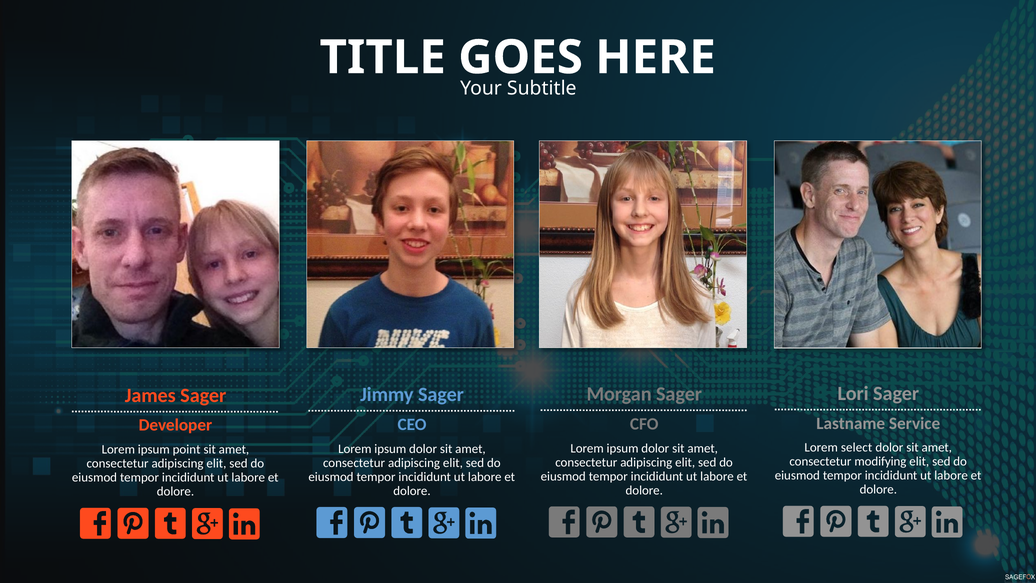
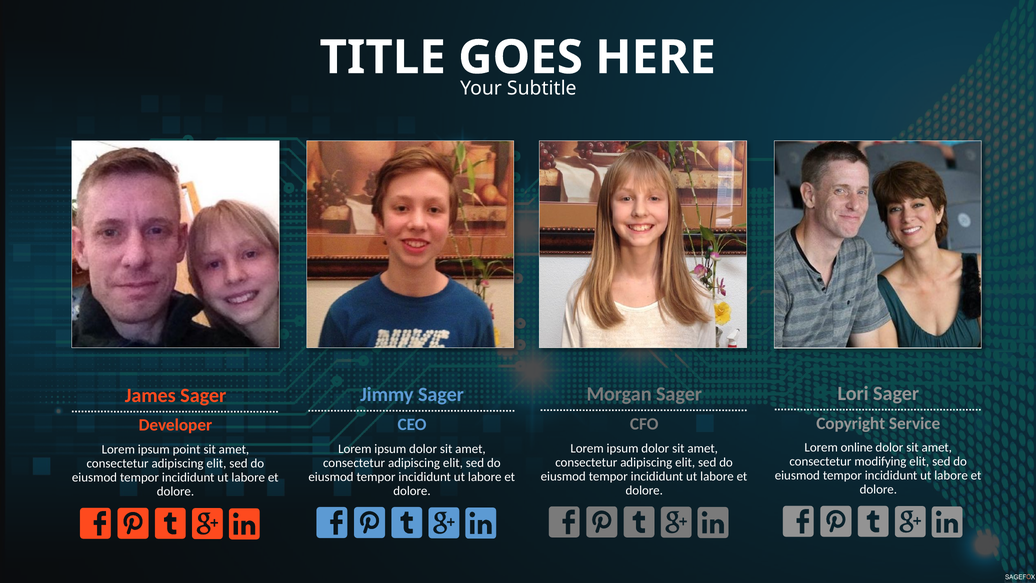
Lastname: Lastname -> Copyright (851, 423)
select: select -> online (857, 447)
